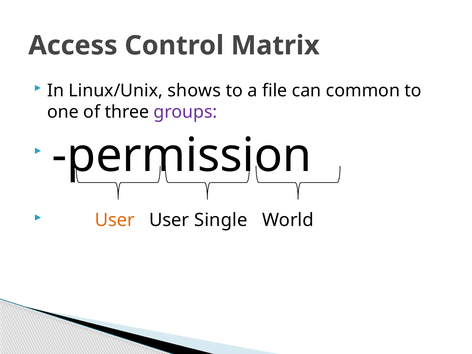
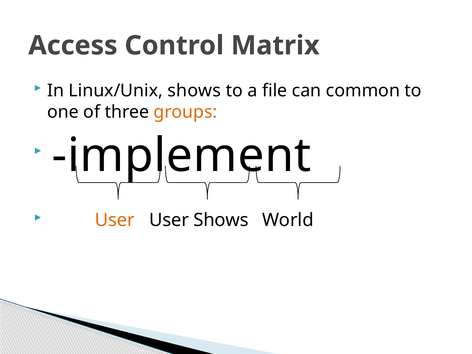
groups colour: purple -> orange (185, 112)
permission: permission -> implement (182, 156)
User Single: Single -> Shows (221, 220)
